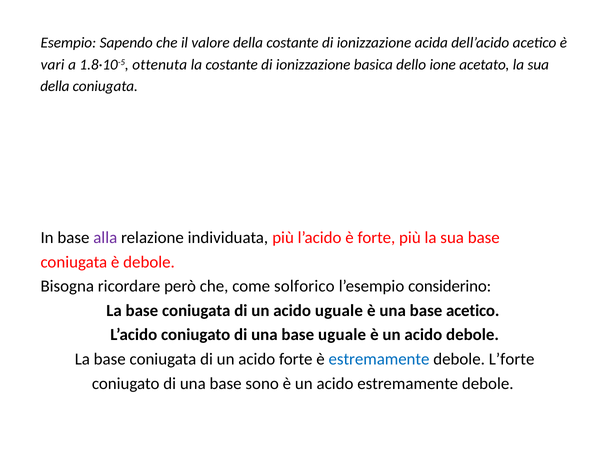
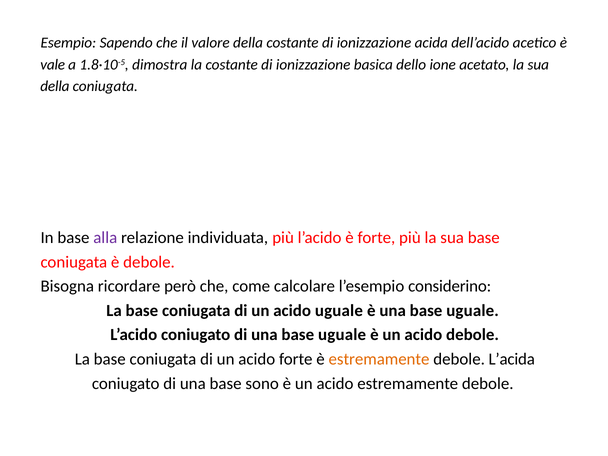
vari: vari -> vale (53, 65)
ottenuta: ottenuta -> dimostra (160, 65)
solforico: solforico -> calcolare (304, 286)
è una base acetico: acetico -> uguale (473, 311)
estremamente colour: blue -> orange (379, 359)
L’forte: L’forte -> L’acida (512, 359)
